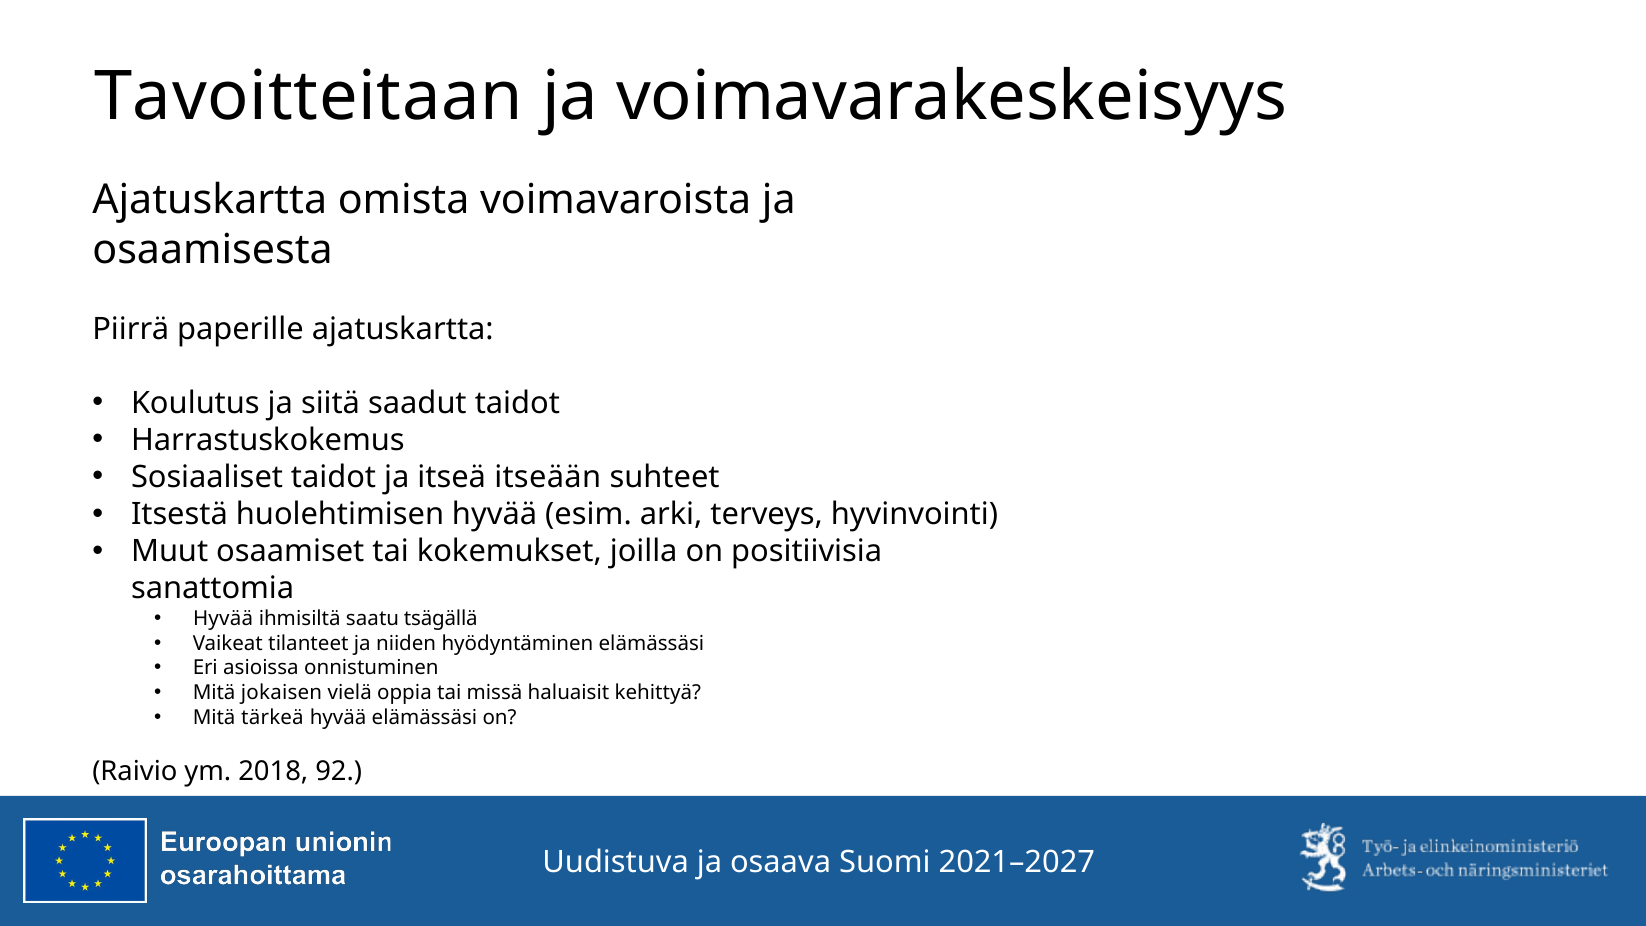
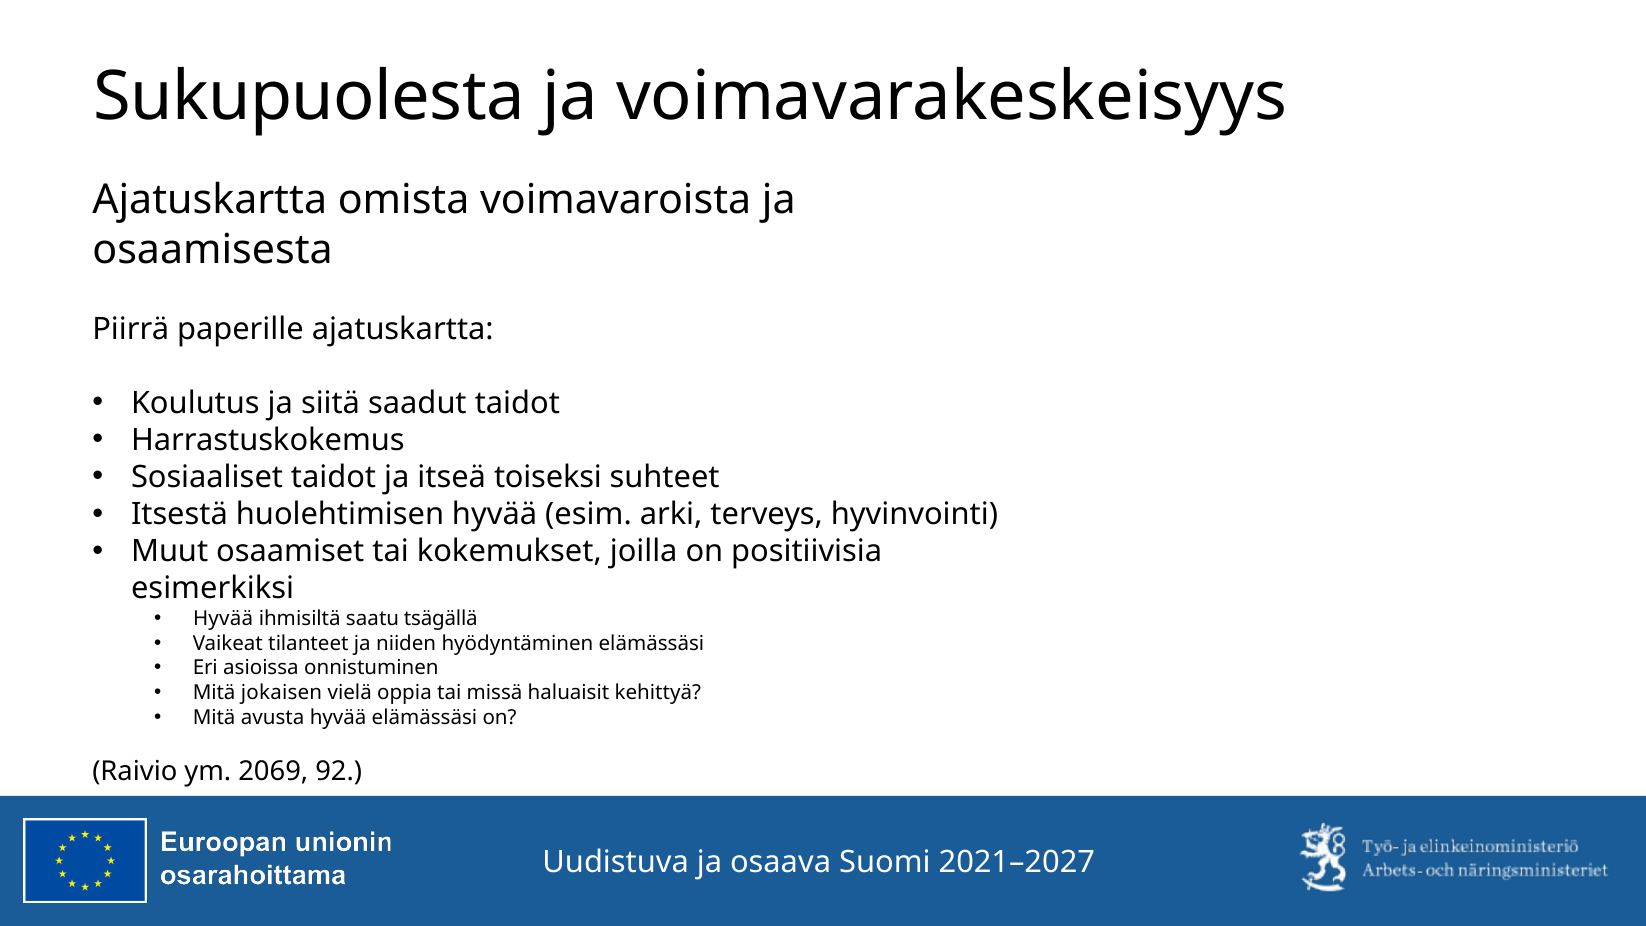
Tavoitteitaan: Tavoitteitaan -> Sukupuolesta (309, 96)
itseään: itseään -> toiseksi (548, 477)
sanattomia: sanattomia -> esimerkiksi (213, 588)
tärkeä: tärkeä -> avusta (273, 717)
2018: 2018 -> 2069 (273, 771)
